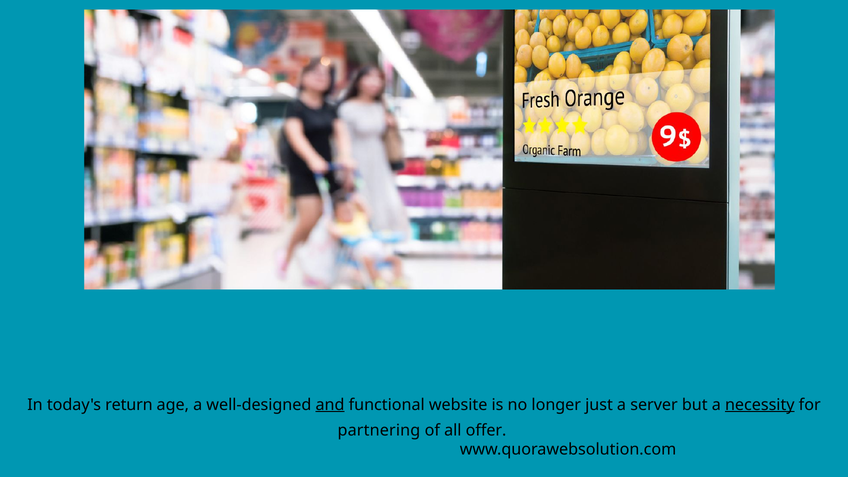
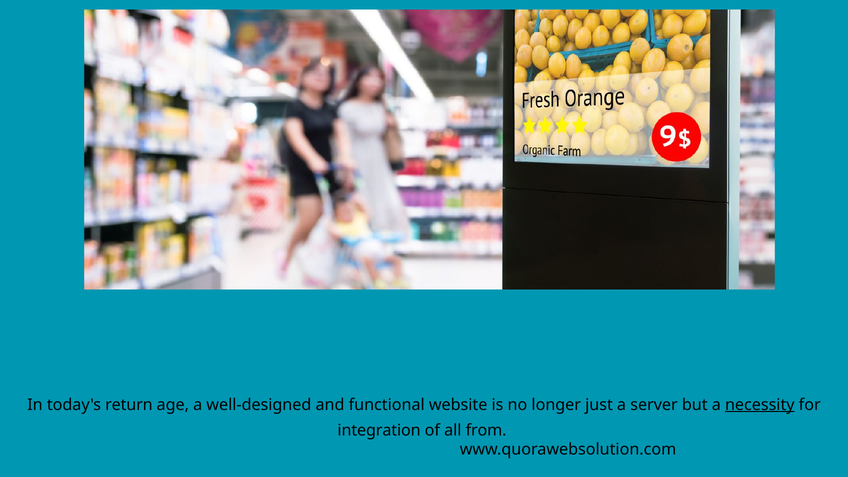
and underline: present -> none (330, 405)
partnering: partnering -> integration (379, 431)
offer: offer -> from (486, 431)
